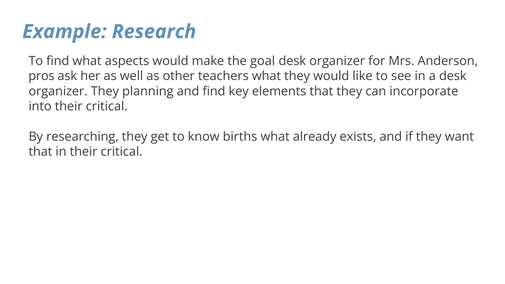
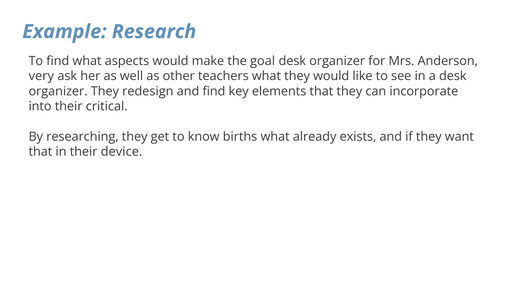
pros: pros -> very (41, 76)
planning: planning -> redesign (148, 91)
in their critical: critical -> device (122, 152)
